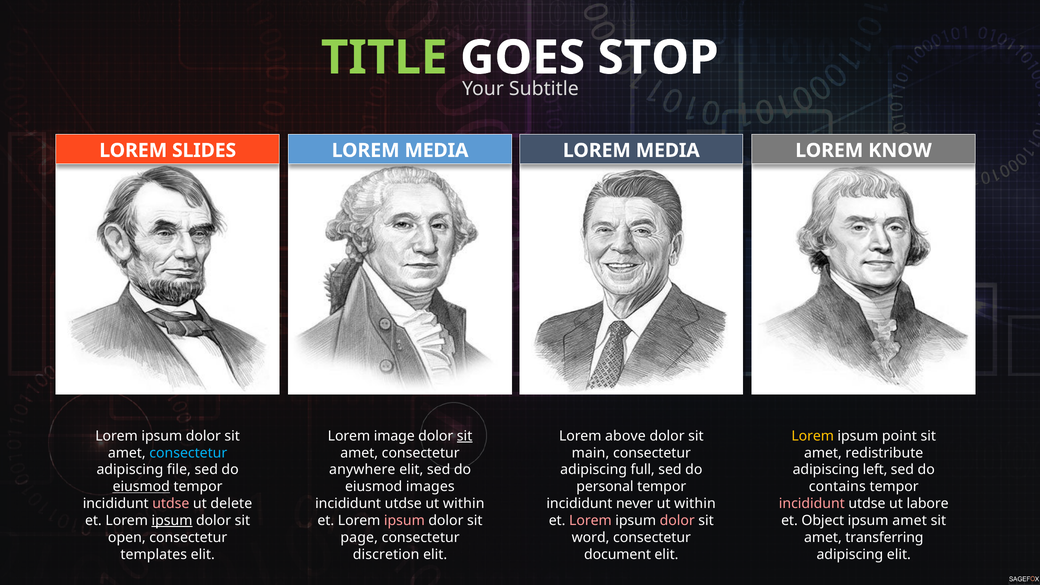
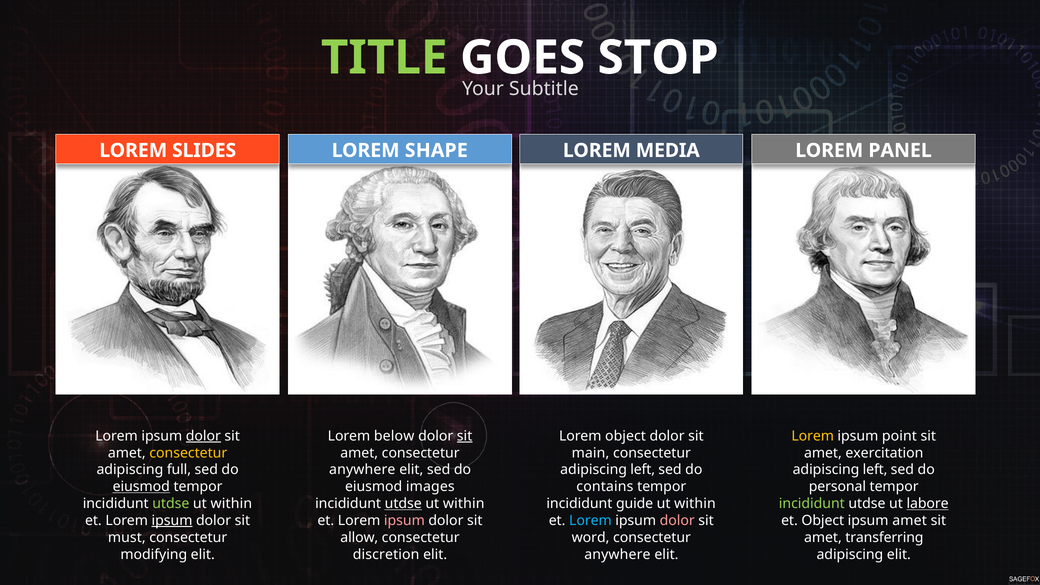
MEDIA: MEDIA -> SHAPE (436, 150)
KNOW: KNOW -> PANEL (900, 150)
dolor underline: none -> present (203, 436)
image: image -> below (394, 436)
Lorem above: above -> object (625, 436)
consectetur colour: light blue -> yellow (188, 453)
redistribute: redistribute -> exercitation (884, 453)
file: file -> full (179, 470)
full: full -> left (643, 470)
personal: personal -> contains (605, 487)
contains: contains -> personal (837, 487)
utdse colour: pink -> light green (171, 504)
delete: delete -> within (231, 504)
utdse underline: none -> present (403, 504)
never: never -> guide (635, 504)
incididunt colour: pink -> light green (812, 504)
labore underline: none -> present (928, 504)
Lorem colour: pink -> light blue (590, 521)
open: open -> must (127, 537)
page: page -> allow (359, 537)
templates: templates -> modifying (154, 554)
document: document -> anywhere (617, 554)
